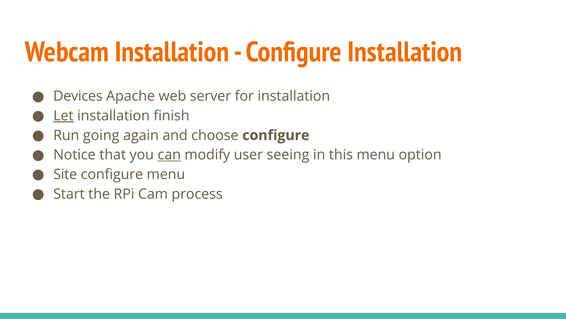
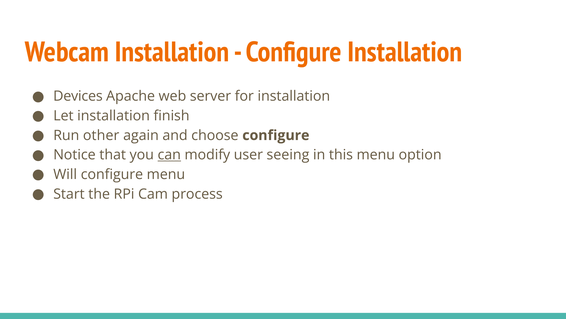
Let underline: present -> none (63, 116)
going: going -> other (101, 135)
Site: Site -> Will (65, 174)
